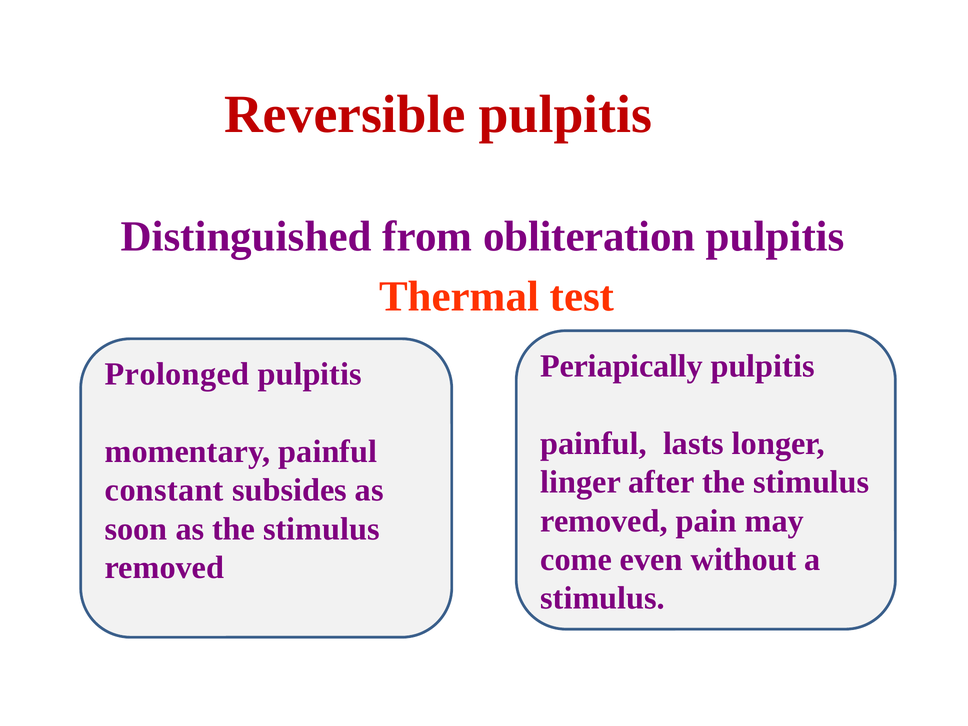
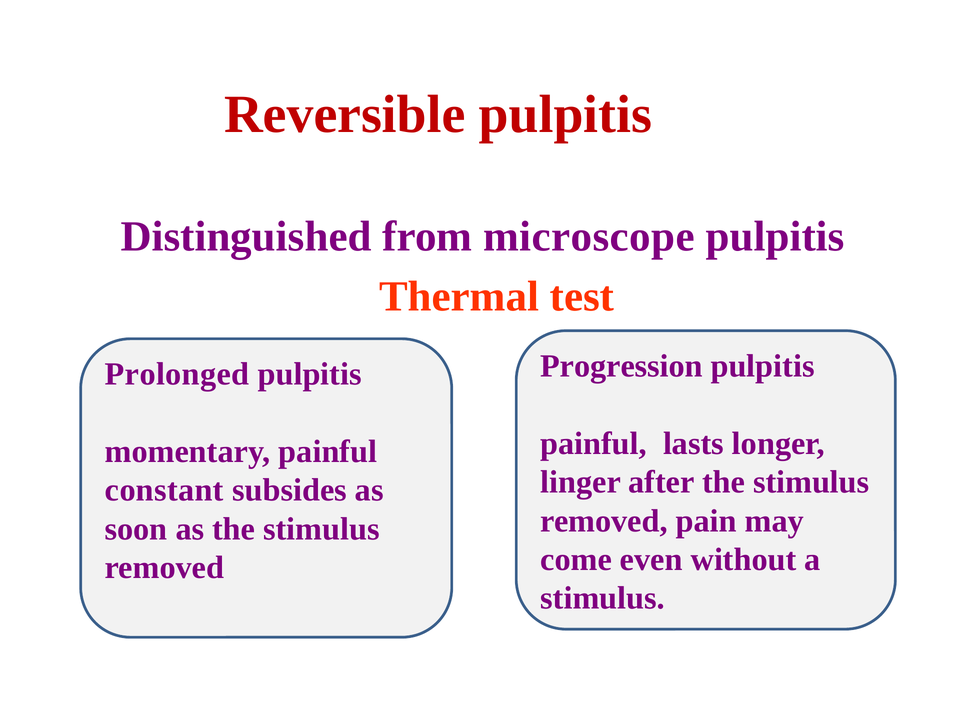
obliteration: obliteration -> microscope (589, 237)
Periapically: Periapically -> Progression (621, 366)
